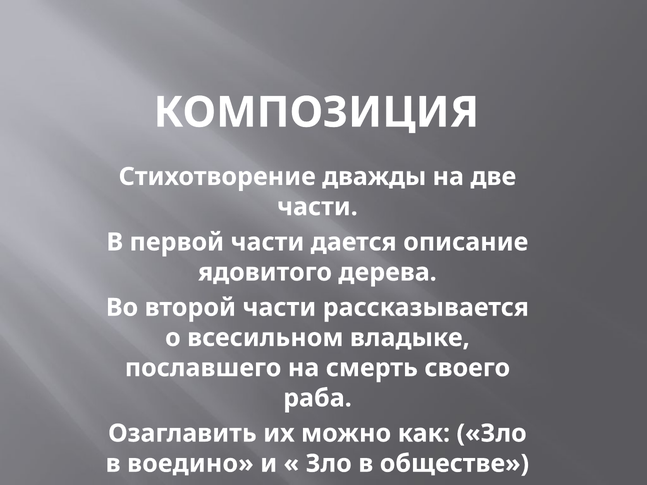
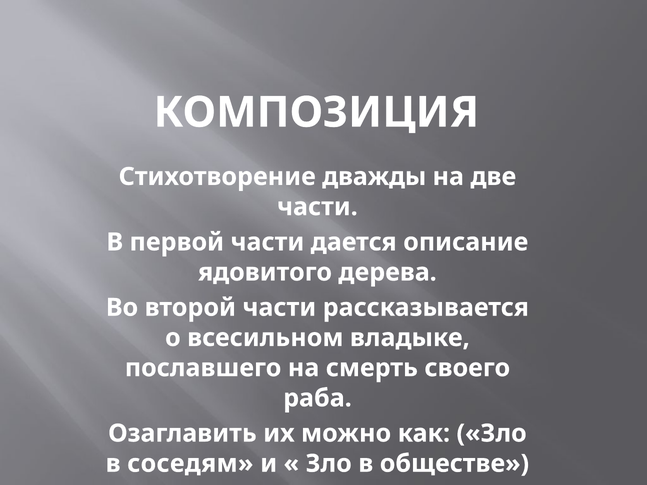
воедино: воедино -> соседям (190, 464)
